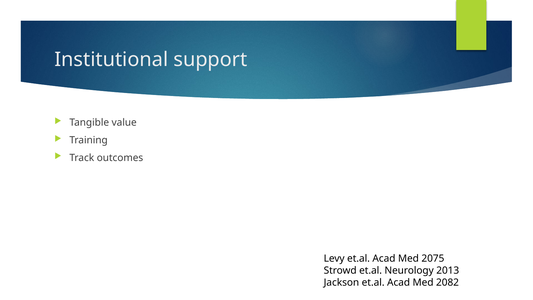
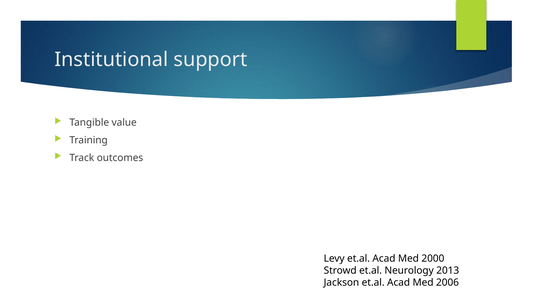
2075: 2075 -> 2000 (433, 259)
2082: 2082 -> 2006 (448, 282)
